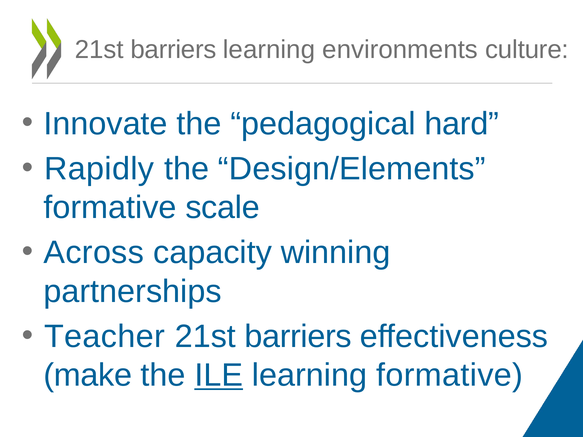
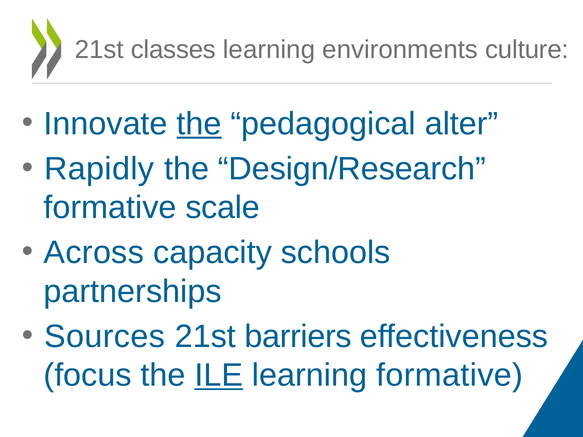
barriers: barriers -> classes (173, 50)
the underline: none -> present (199, 124)
hard: hard -> alter (462, 124)
Design/Elements: Design/Elements -> Design/Research (352, 169)
winning: winning -> schools (336, 253)
Teacher: Teacher -> Sources (105, 337)
make: make -> focus (88, 375)
